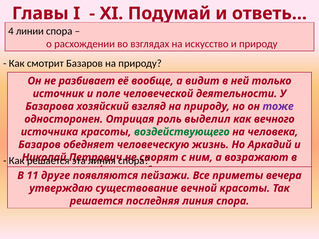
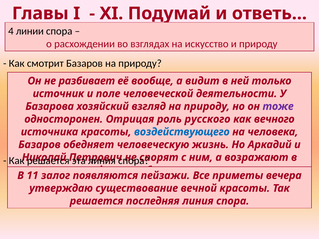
выделил: выделил -> русского (207, 119)
воздействующего colour: green -> blue (182, 132)
друге: друге -> залог (56, 176)
